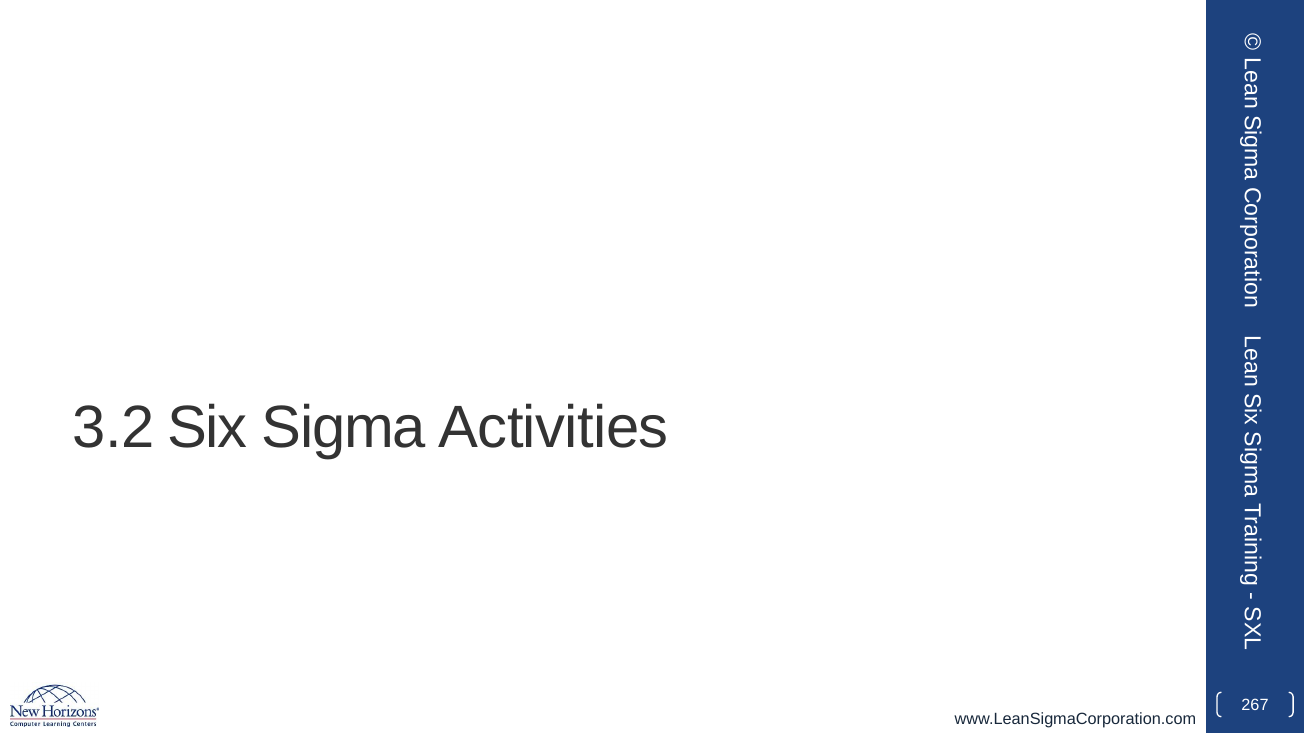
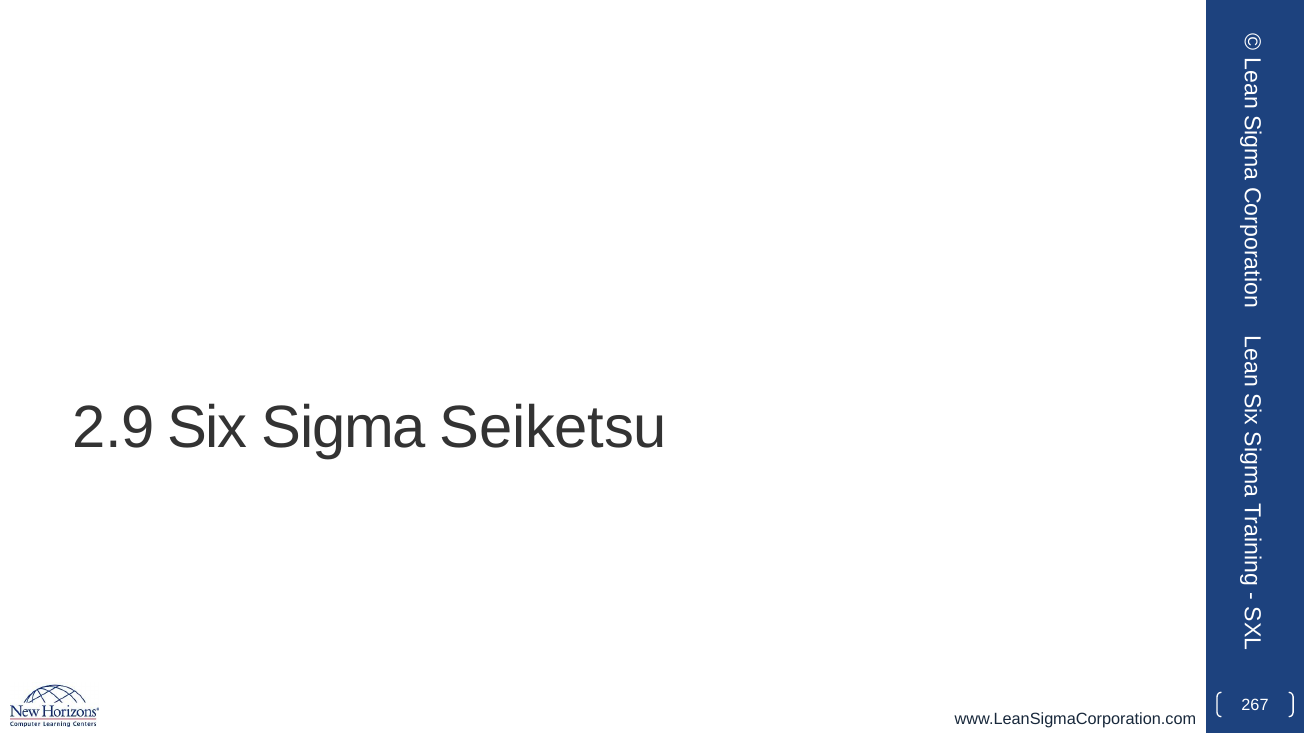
3.2: 3.2 -> 2.9 (114, 428)
Activities: Activities -> Seiketsu (553, 428)
